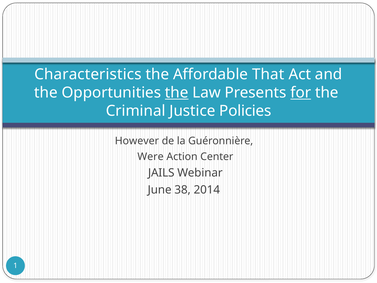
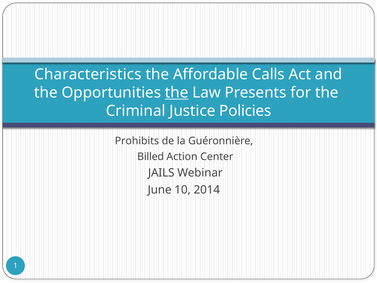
That: That -> Calls (268, 74)
for underline: present -> none (301, 93)
However: However -> Prohibits (137, 141)
Were: Were -> Billed (151, 156)
38: 38 -> 10 (183, 190)
